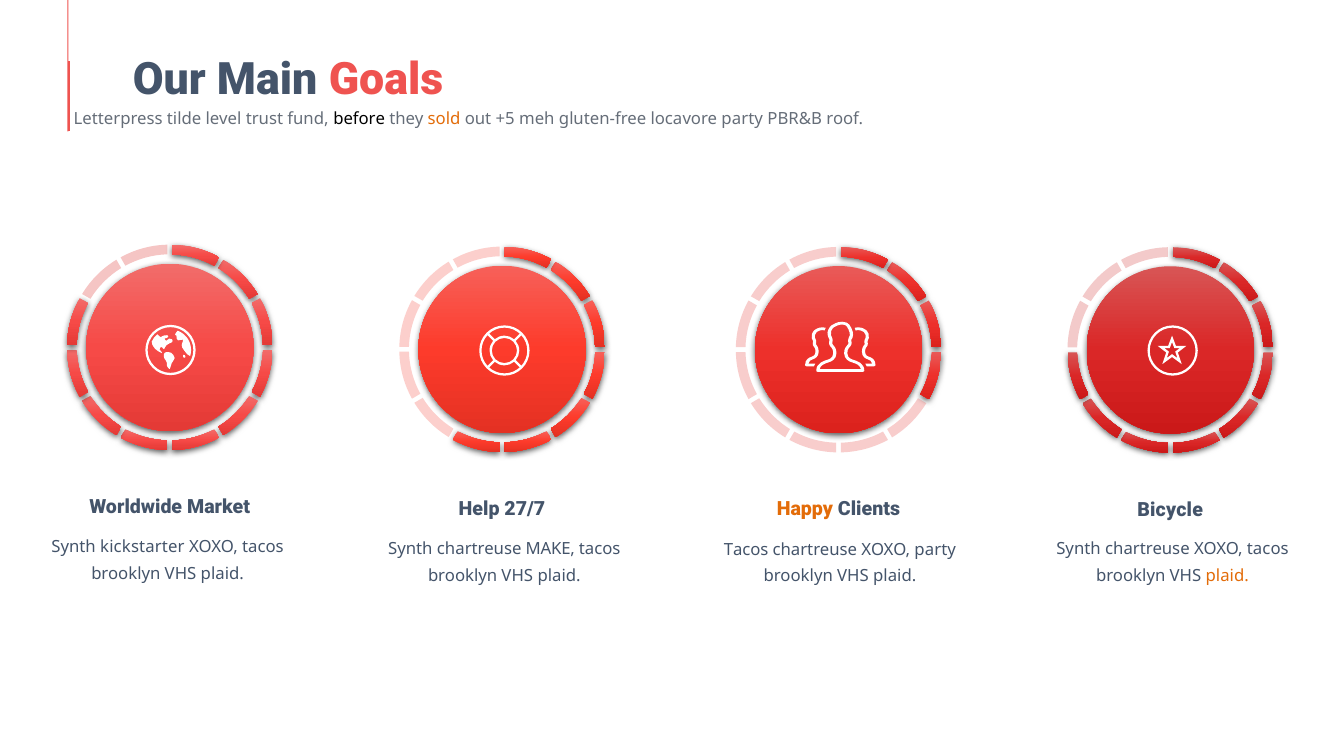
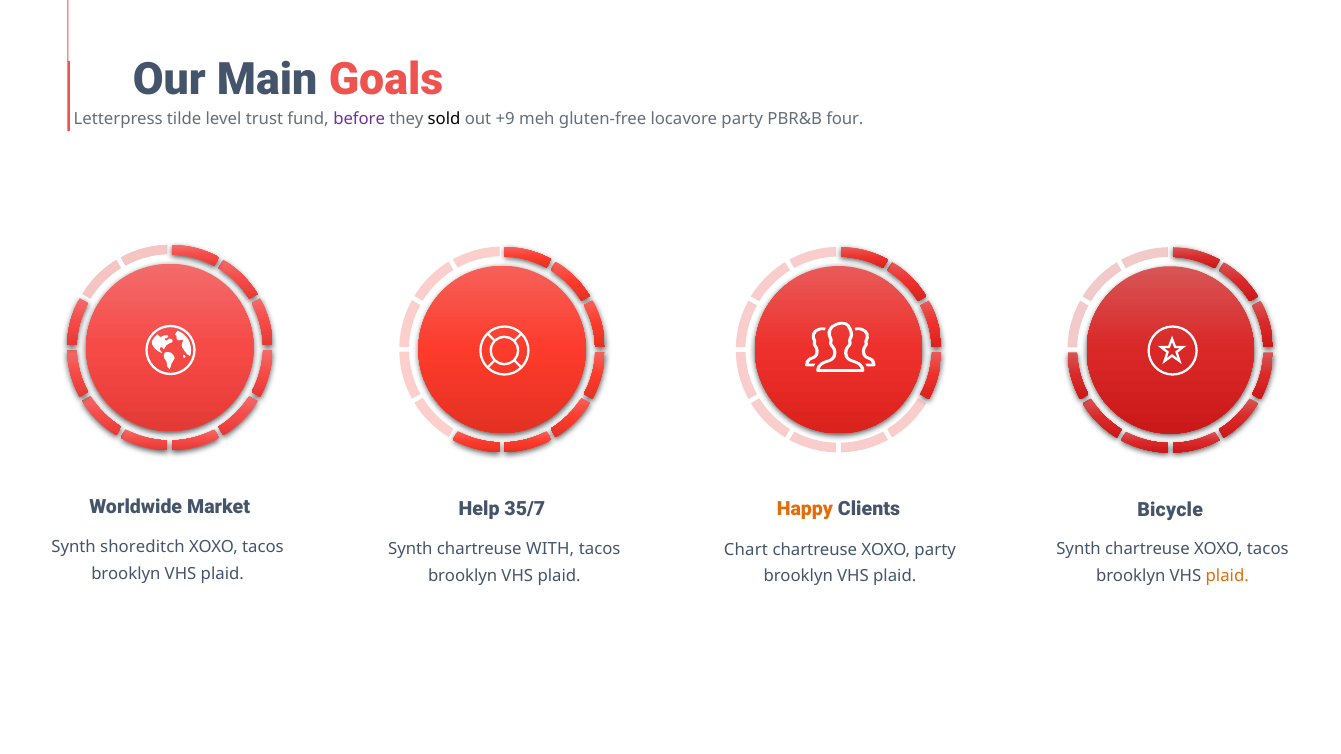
before colour: black -> purple (359, 119)
sold colour: orange -> black (444, 119)
+5: +5 -> +9 (505, 119)
roof: roof -> four (845, 119)
27/7: 27/7 -> 35/7 (525, 509)
kickstarter: kickstarter -> shoreditch (142, 548)
MAKE: MAKE -> WITH (550, 550)
Tacos: Tacos -> Chart (746, 550)
